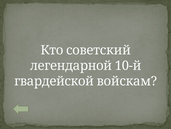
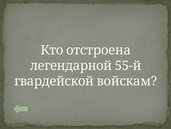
советский: советский -> отстроена (98, 50)
10-й: 10-й -> 55-й (128, 65)
